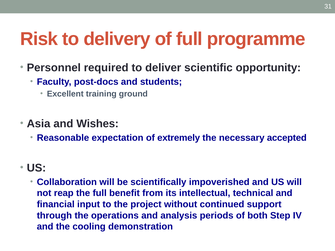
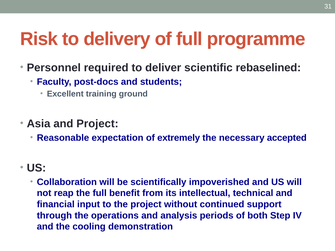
opportunity: opportunity -> rebaselined (268, 68)
and Wishes: Wishes -> Project (97, 124)
